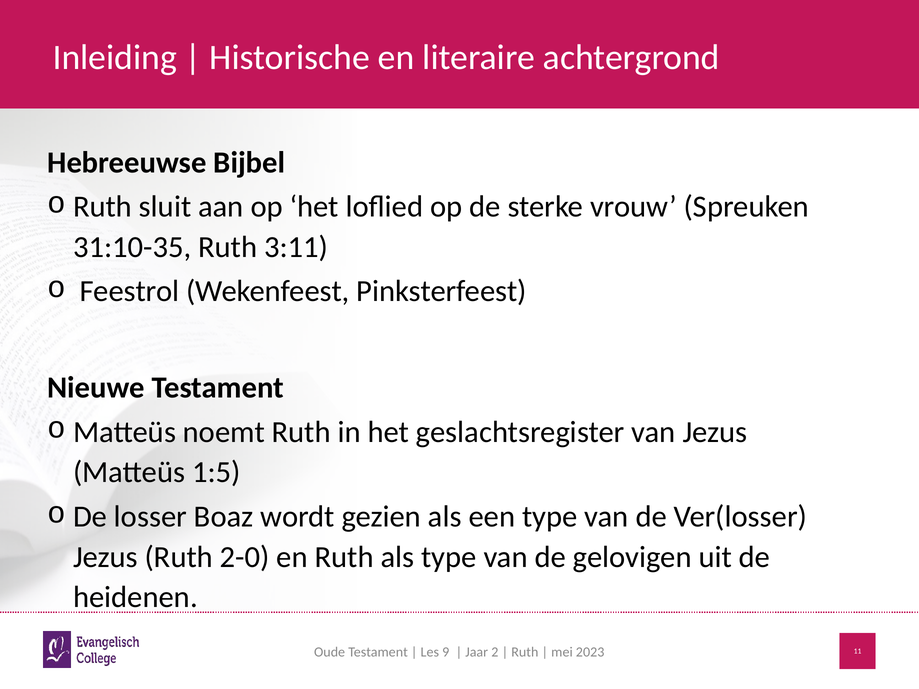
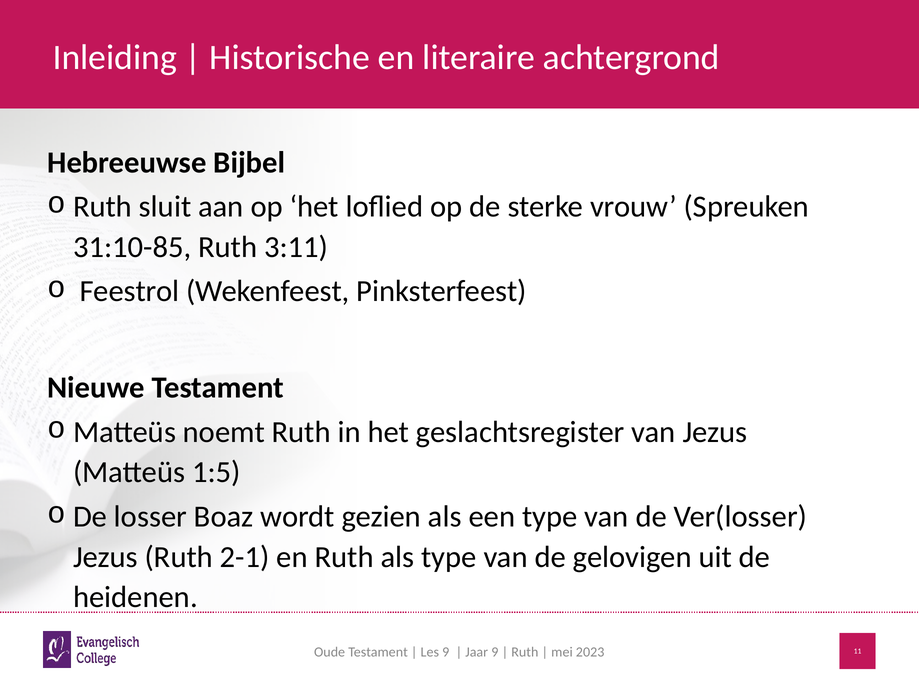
31:10-35: 31:10-35 -> 31:10-85 (132, 247)
2-0: 2-0 -> 2-1 (245, 557)
Jaar 2: 2 -> 9 (495, 652)
